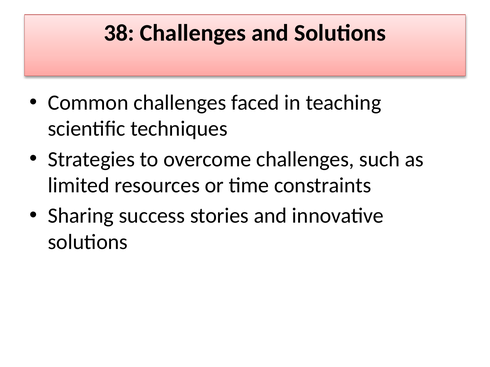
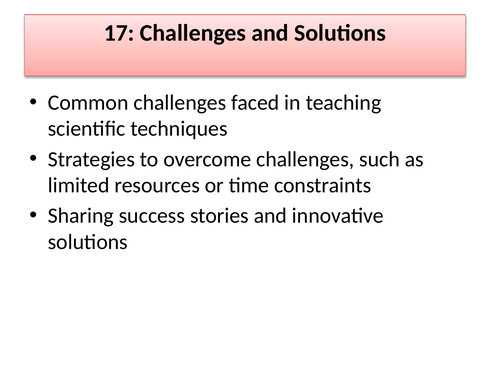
38: 38 -> 17 (119, 33)
